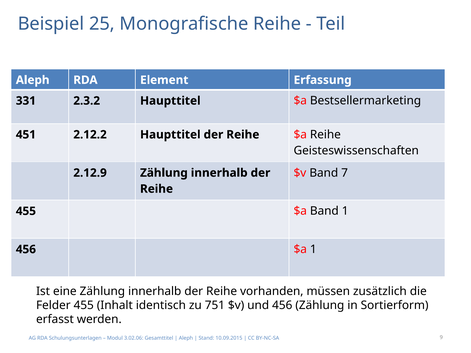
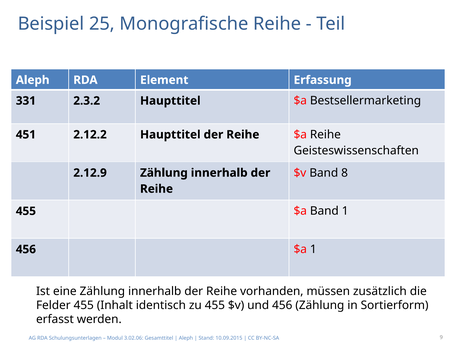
7: 7 -> 8 (345, 173)
zu 751: 751 -> 455 (215, 305)
